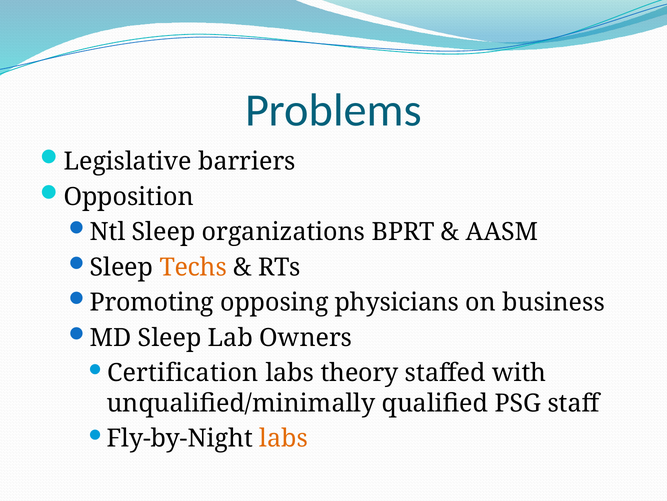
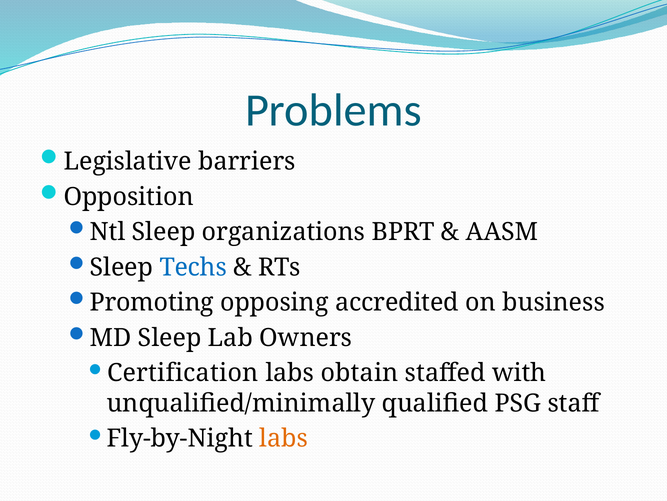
Techs colour: orange -> blue (193, 267)
physicians: physicians -> accredited (397, 302)
theory: theory -> obtain (359, 373)
